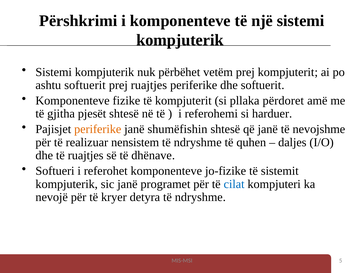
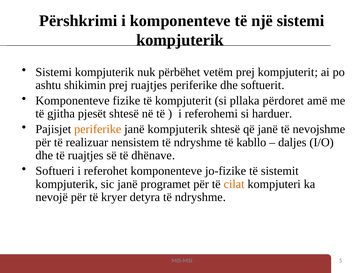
ashtu softuerit: softuerit -> shikimin (85, 85)
janë shumëfishin: shumëfishin -> kompjuterik (177, 129)
quhen: quhen -> kabllo (251, 142)
cilat colour: blue -> orange (234, 184)
